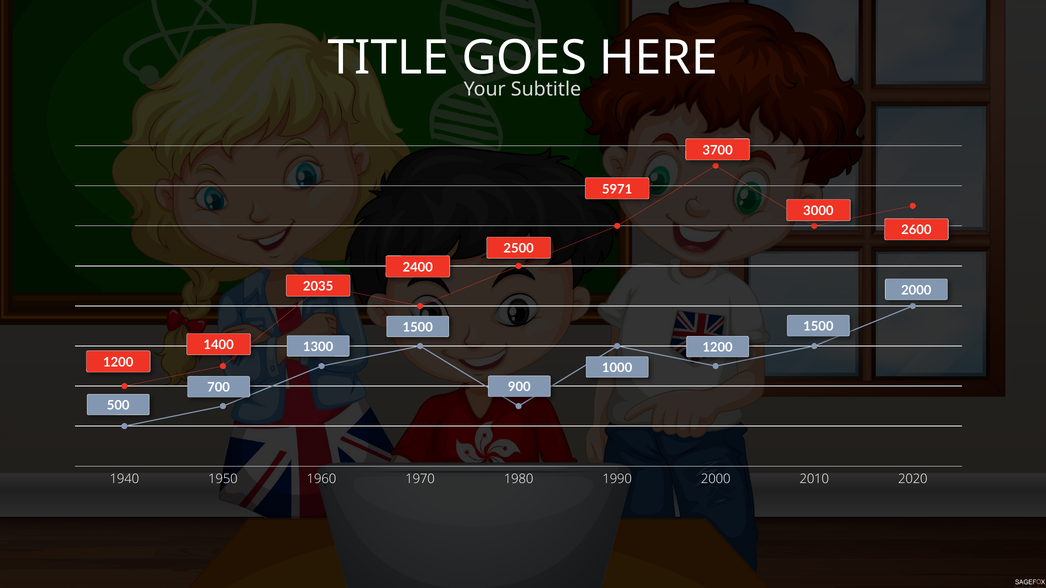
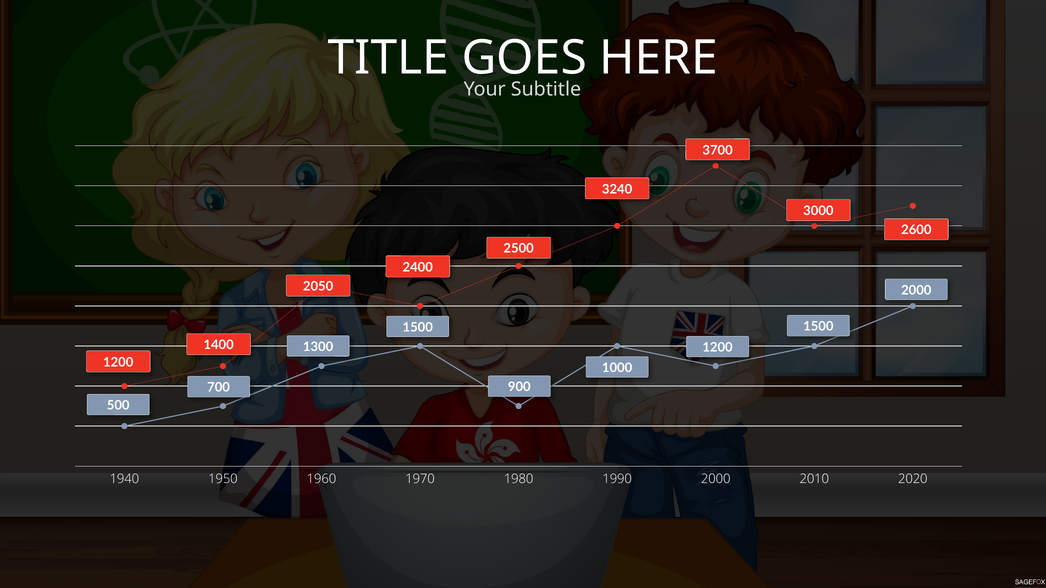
5971: 5971 -> 3240 (617, 189)
2035: 2035 -> 2050 (318, 287)
